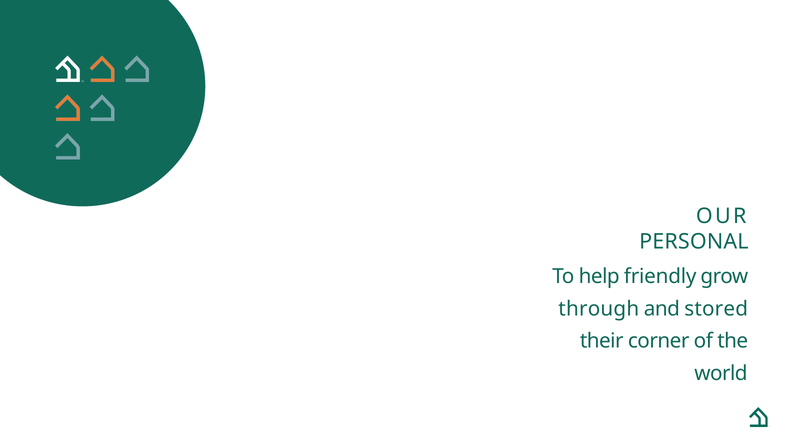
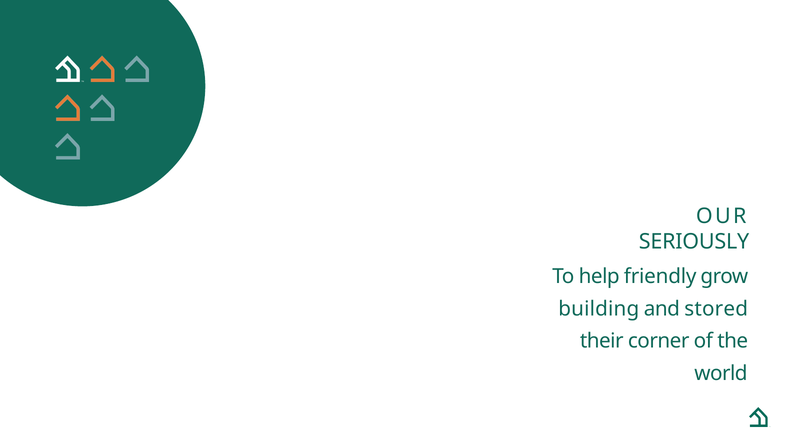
PERSONAL: PERSONAL -> SERIOUSLY (694, 242)
through: through -> building (599, 309)
